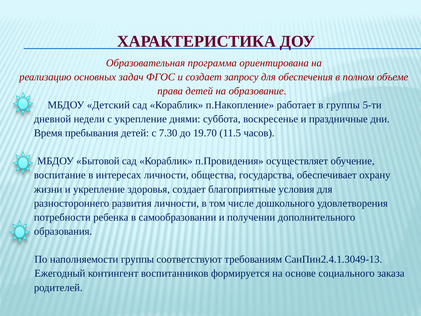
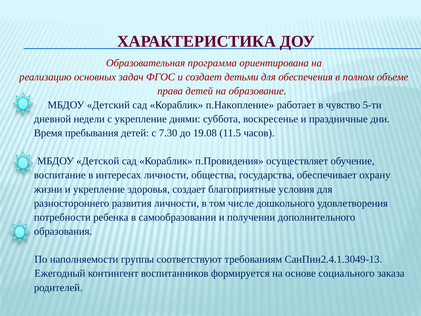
запросу: запросу -> детьми (241, 77)
в группы: группы -> чувство (343, 105)
19.70: 19.70 -> 19.08 (205, 133)
Бытовой: Бытовой -> Детской (98, 161)
